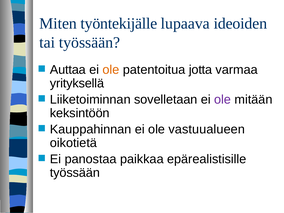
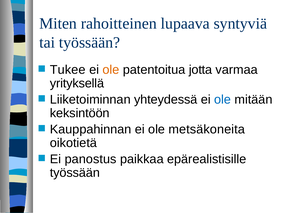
työntekijälle: työntekijälle -> rahoitteinen (119, 24)
ideoiden: ideoiden -> syntyviä (240, 24)
Auttaa: Auttaa -> Tukee (68, 70)
sovelletaan: sovelletaan -> yhteydessä (166, 100)
ole colour: purple -> blue (223, 100)
vastuualueen: vastuualueen -> metsäkoneita (207, 129)
panostaa: panostaa -> panostus (91, 159)
